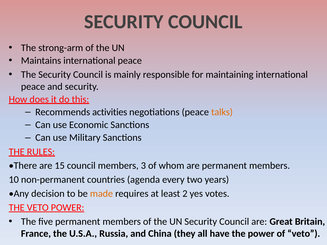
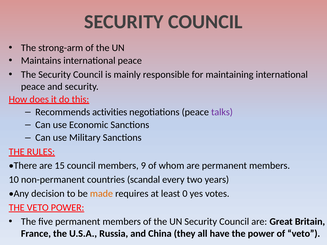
talks colour: orange -> purple (222, 112)
3: 3 -> 9 (143, 166)
agenda: agenda -> scandal (144, 180)
2: 2 -> 0 (185, 194)
